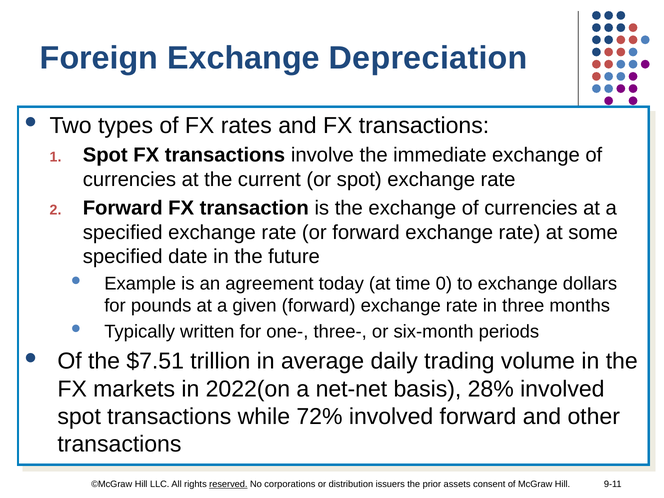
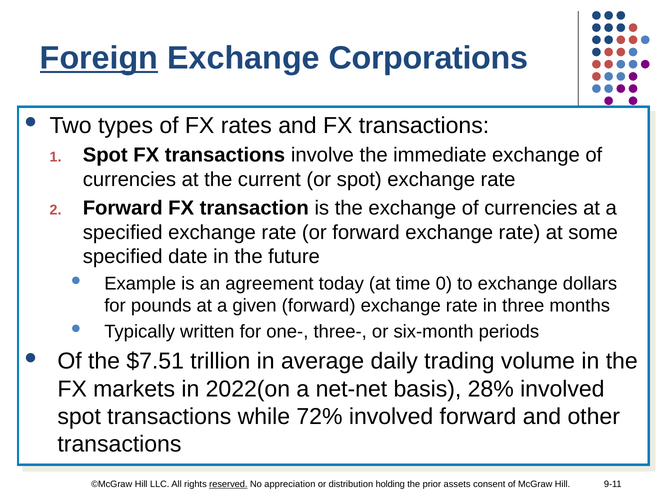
Foreign underline: none -> present (99, 58)
Depreciation: Depreciation -> Corporations (428, 58)
corporations: corporations -> appreciation (290, 484)
issuers: issuers -> holding (390, 484)
